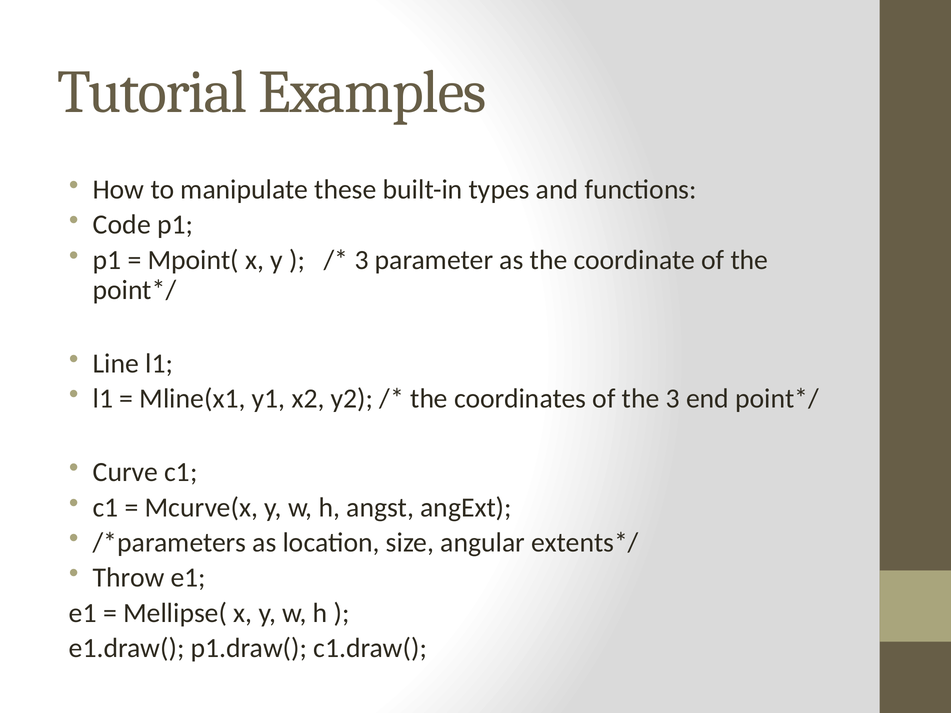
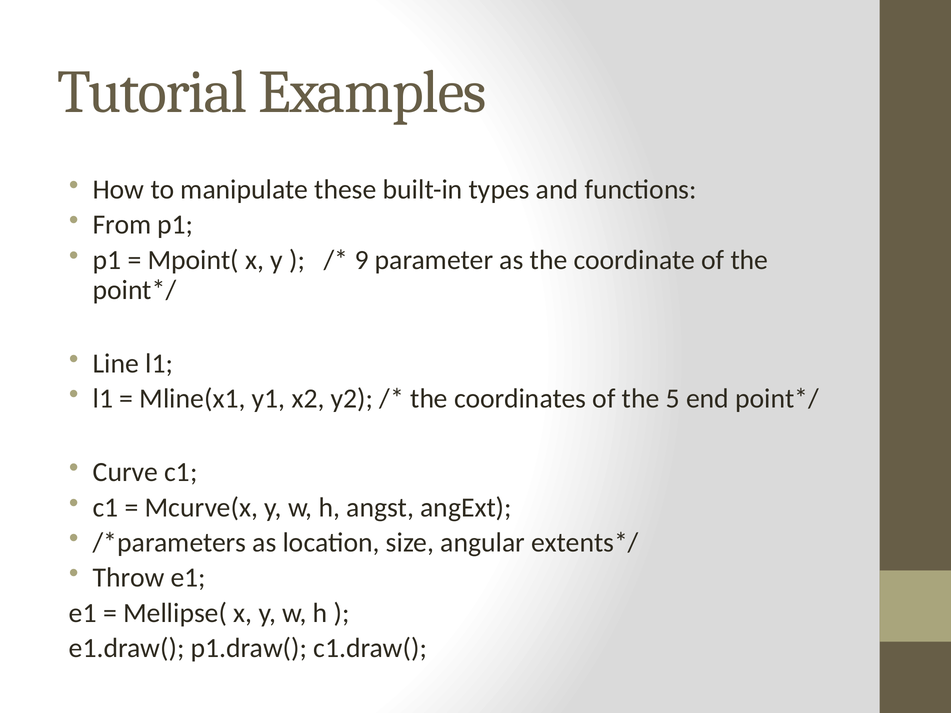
Code: Code -> From (122, 225)
3: 3 -> 9 (362, 260)
the 3: 3 -> 5 (673, 399)
